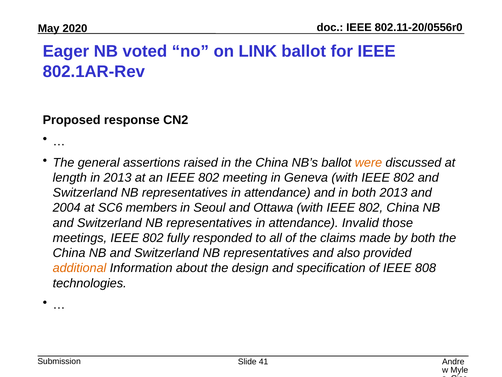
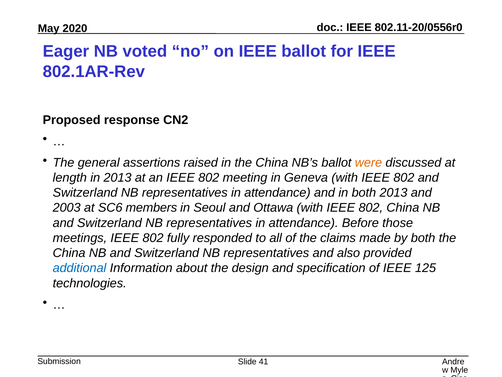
on LINK: LINK -> IEEE (258, 51)
2004: 2004 -> 2003 (67, 208)
Invalid: Invalid -> Before (360, 223)
additional colour: orange -> blue (80, 268)
808: 808 -> 125 (426, 268)
